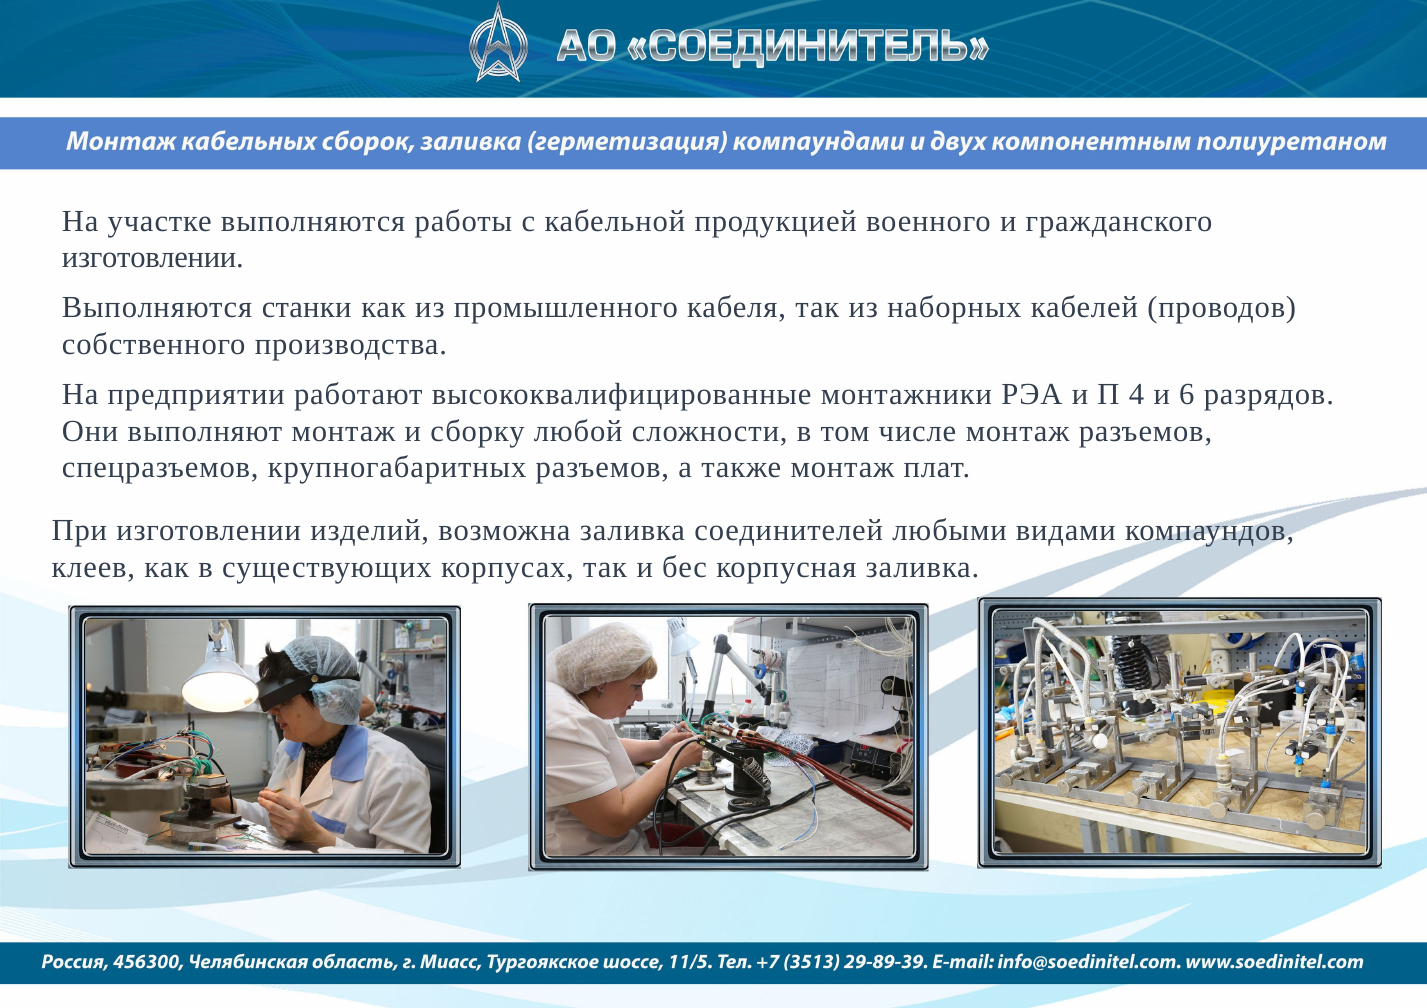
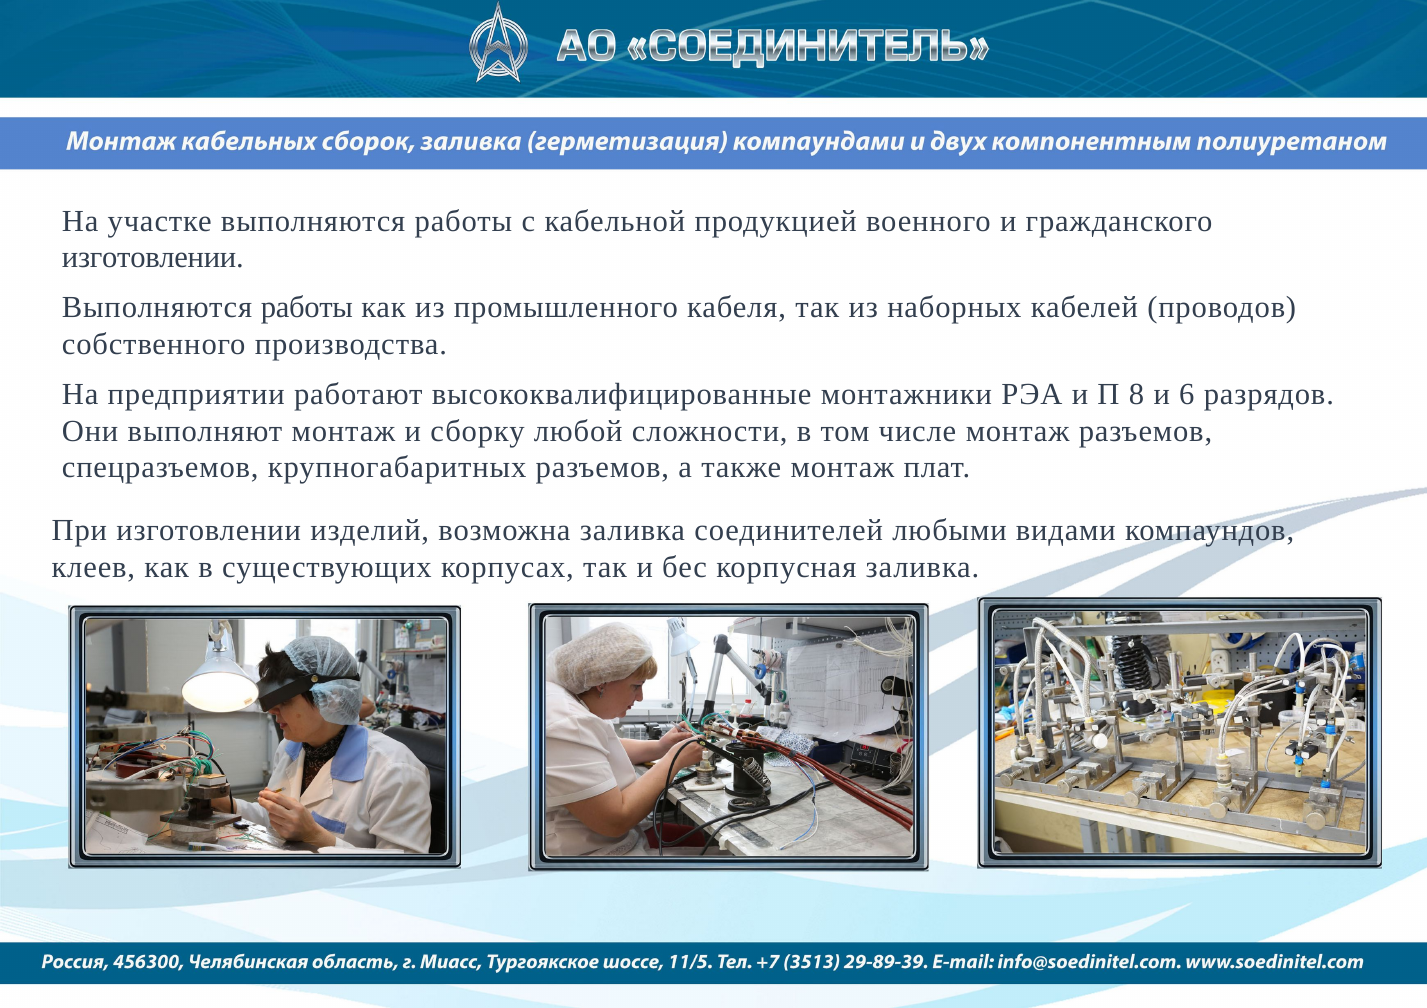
станки: станки -> работы (307, 308)
4: 4 -> 8 (1136, 394)
